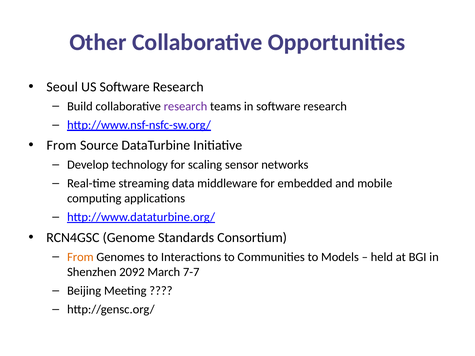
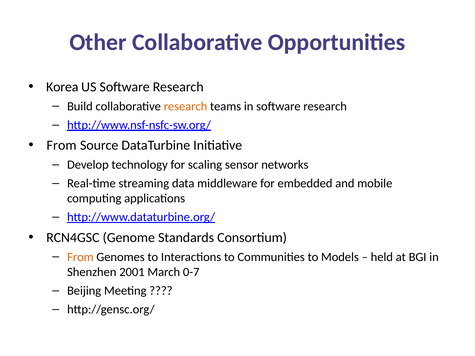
Seoul: Seoul -> Korea (62, 87)
research colour: purple -> orange (185, 106)
2092: 2092 -> 2001 (132, 272)
7-7: 7-7 -> 0-7 (191, 272)
